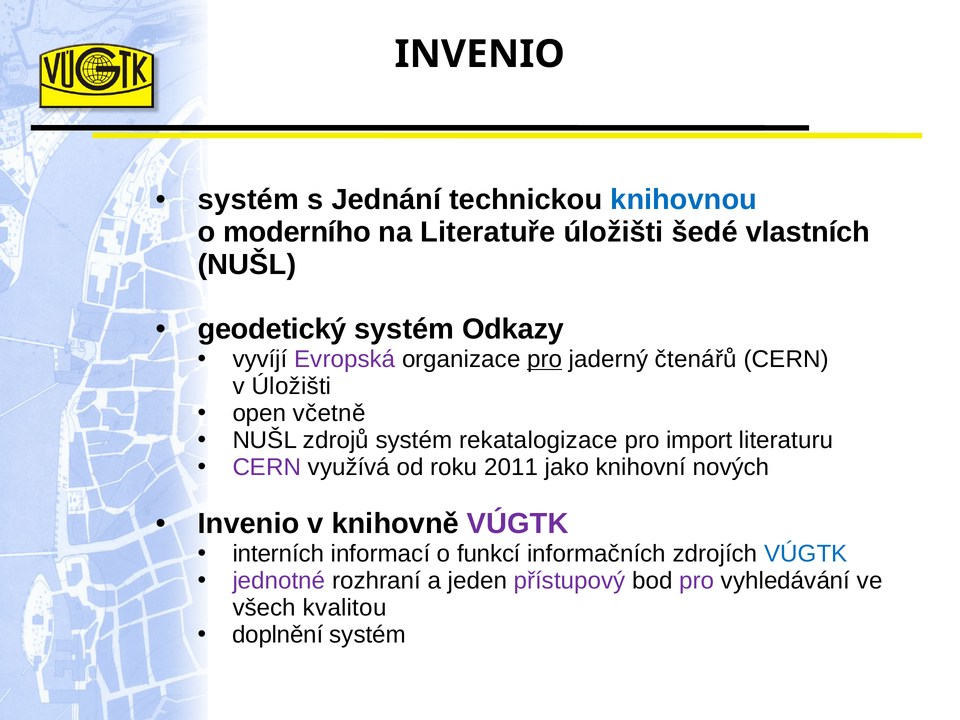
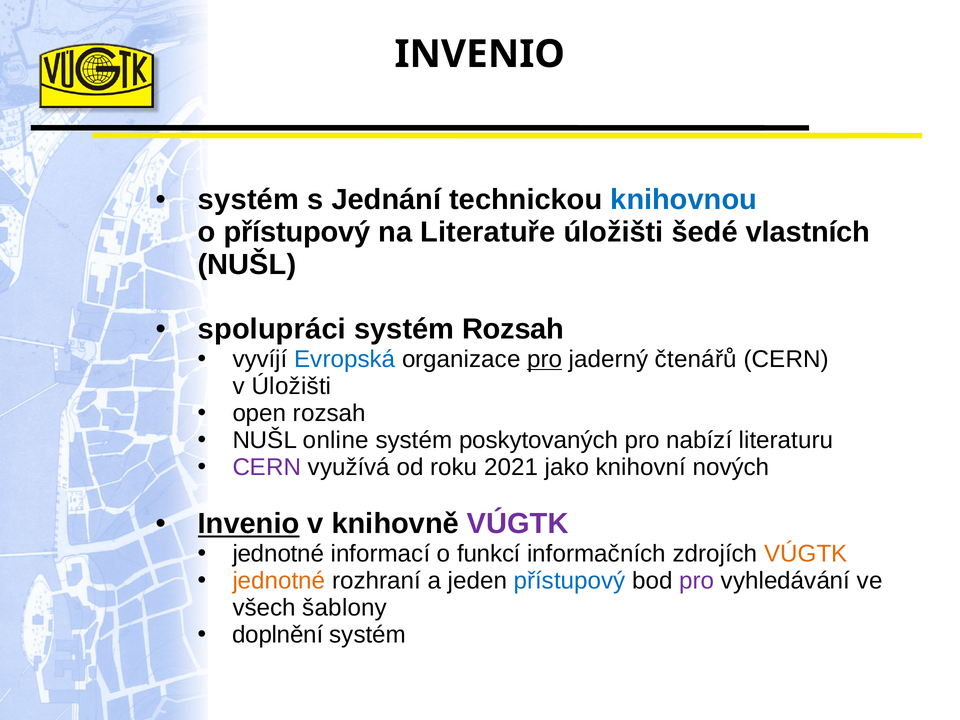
o moderního: moderního -> přístupový (297, 232)
geodetický: geodetický -> spolupráci (272, 329)
systém Odkazy: Odkazy -> Rozsah (513, 329)
Evropská colour: purple -> blue (345, 359)
open včetně: včetně -> rozsah (329, 413)
zdrojů: zdrojů -> online (336, 440)
rekatalogizace: rekatalogizace -> poskytovaných (539, 440)
import: import -> nabízí (699, 440)
2011: 2011 -> 2021 (511, 467)
Invenio underline: none -> present (249, 524)
interních: interních -> jednotné (278, 554)
VÚGTK colour: blue -> orange (806, 554)
jednotné colour: purple -> orange (279, 581)
přístupový colour: purple -> blue (570, 581)
kvalitou: kvalitou -> šablony (345, 608)
